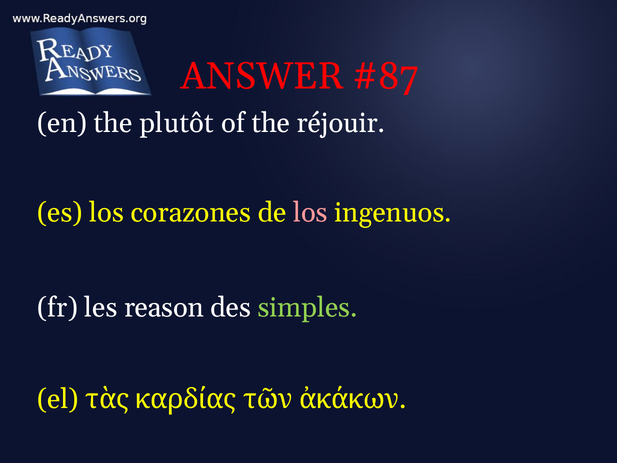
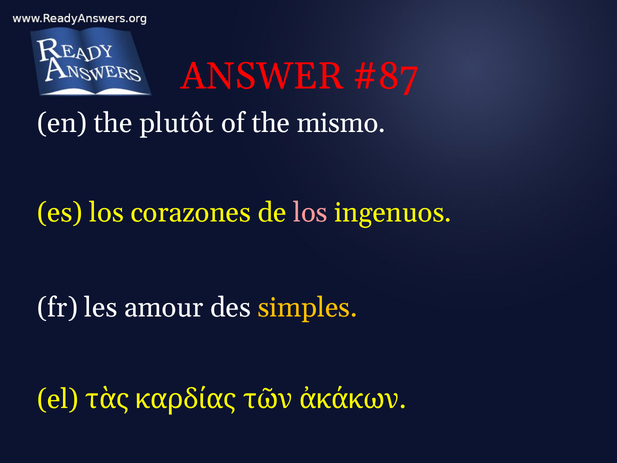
réjouir: réjouir -> mismo (341, 123)
reason: reason -> amour (164, 307)
simples colour: light green -> yellow (308, 307)
